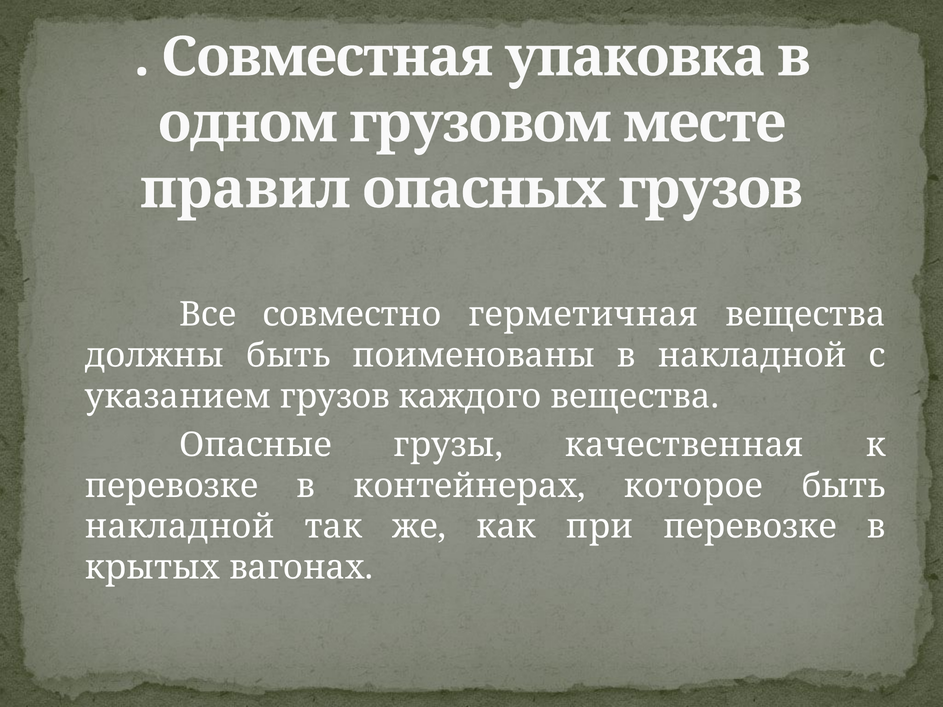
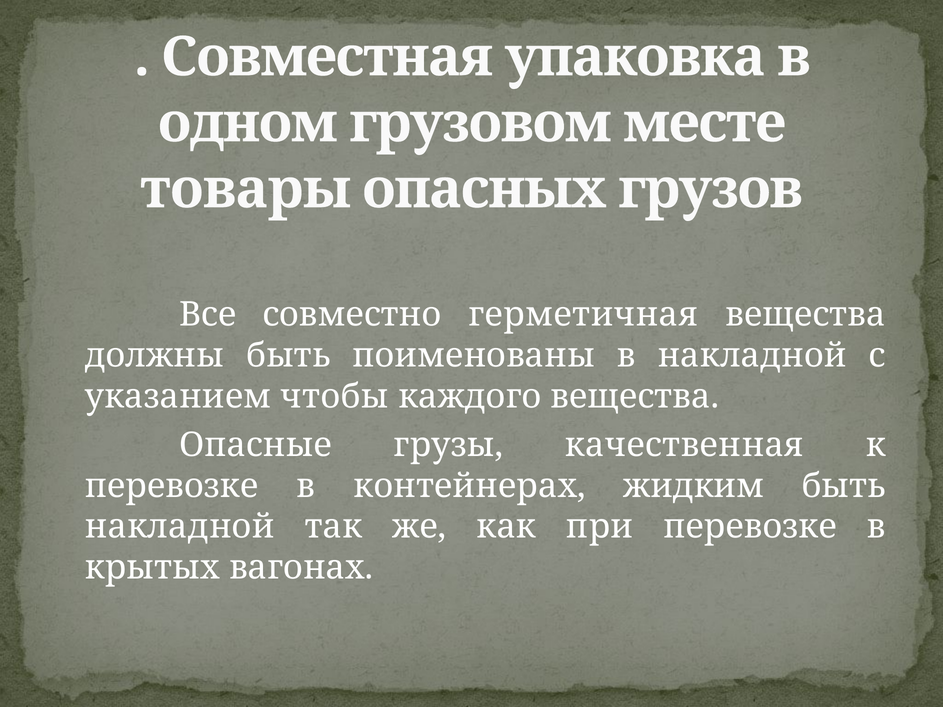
правил: правил -> товары (246, 189)
указанием грузов: грузов -> чтобы (335, 396)
которое: которое -> жидким (694, 486)
